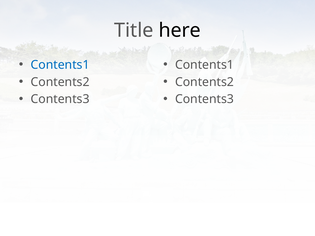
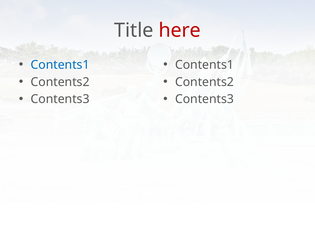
here colour: black -> red (180, 31)
